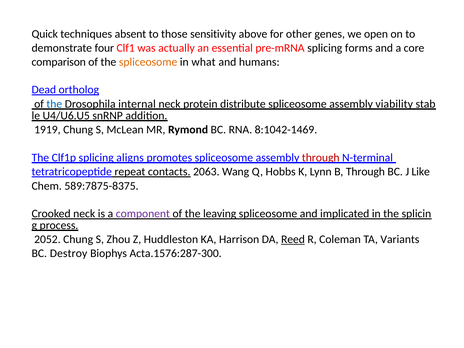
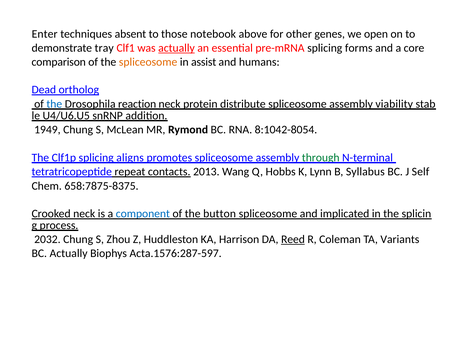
Quick: Quick -> Enter (45, 34)
sensitivity: sensitivity -> notebook (213, 34)
four: four -> tray (104, 48)
actually underline: none -> present (177, 48)
what: what -> assist (204, 62)
internal: internal -> reaction (137, 104)
1919: 1919 -> 1949 (47, 130)
8:1042-1469: 8:1042-1469 -> 8:1042-8054 (286, 130)
through colour: red -> green (321, 158)
2063: 2063 -> 2013 (206, 172)
B Through: Through -> Syllabus (365, 172)
Like: Like -> Self (421, 172)
589:7875-8375: 589:7875-8375 -> 658:7875-8375 (102, 186)
component colour: purple -> blue (143, 214)
leaving: leaving -> button (220, 214)
2052: 2052 -> 2032 (47, 239)
BC Destroy: Destroy -> Actually (69, 253)
Acta.1576:287-300: Acta.1576:287-300 -> Acta.1576:287-597 (176, 253)
